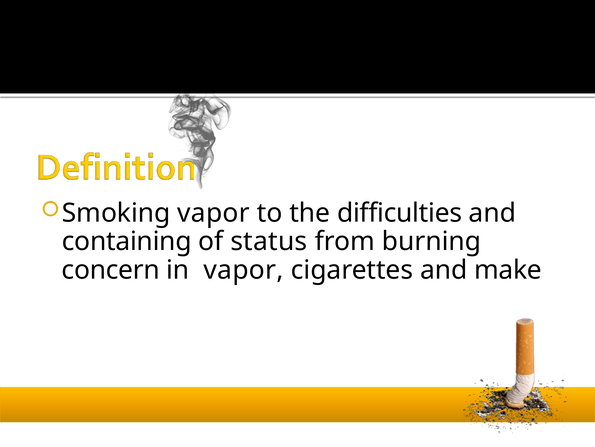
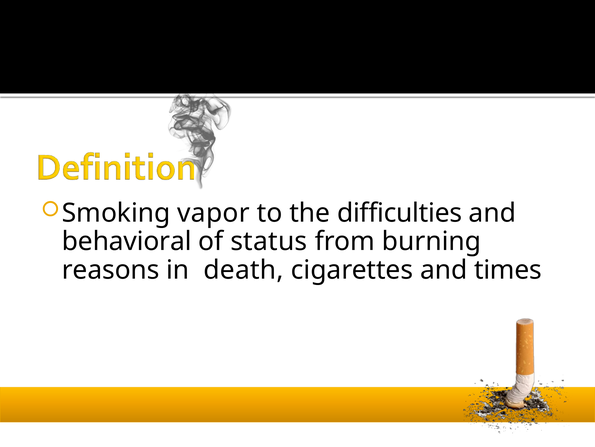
containing: containing -> behavioral (127, 241)
concern: concern -> reasons (111, 270)
in vapor: vapor -> death (244, 270)
make: make -> times (508, 270)
